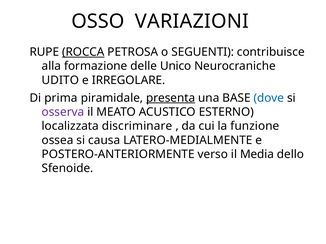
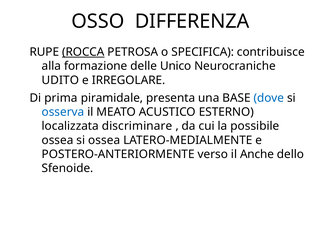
VARIAZIONI: VARIAZIONI -> DIFFERENZA (192, 21)
SEGUENTI: SEGUENTI -> SPECIFICA (203, 52)
presenta underline: present -> none (171, 98)
osserva colour: purple -> blue (63, 112)
funzione: funzione -> possibile (255, 126)
si causa: causa -> ossea (104, 140)
Media: Media -> Anche (257, 155)
